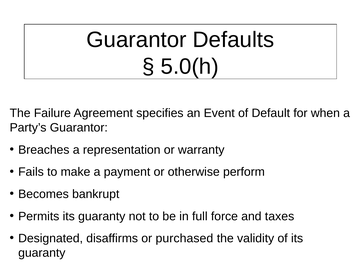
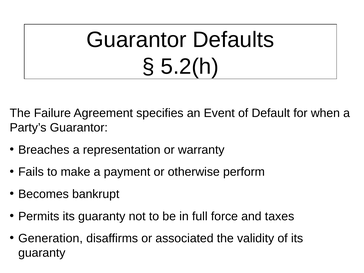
5.0(h: 5.0(h -> 5.2(h (190, 66)
Designated: Designated -> Generation (51, 238)
purchased: purchased -> associated (184, 238)
